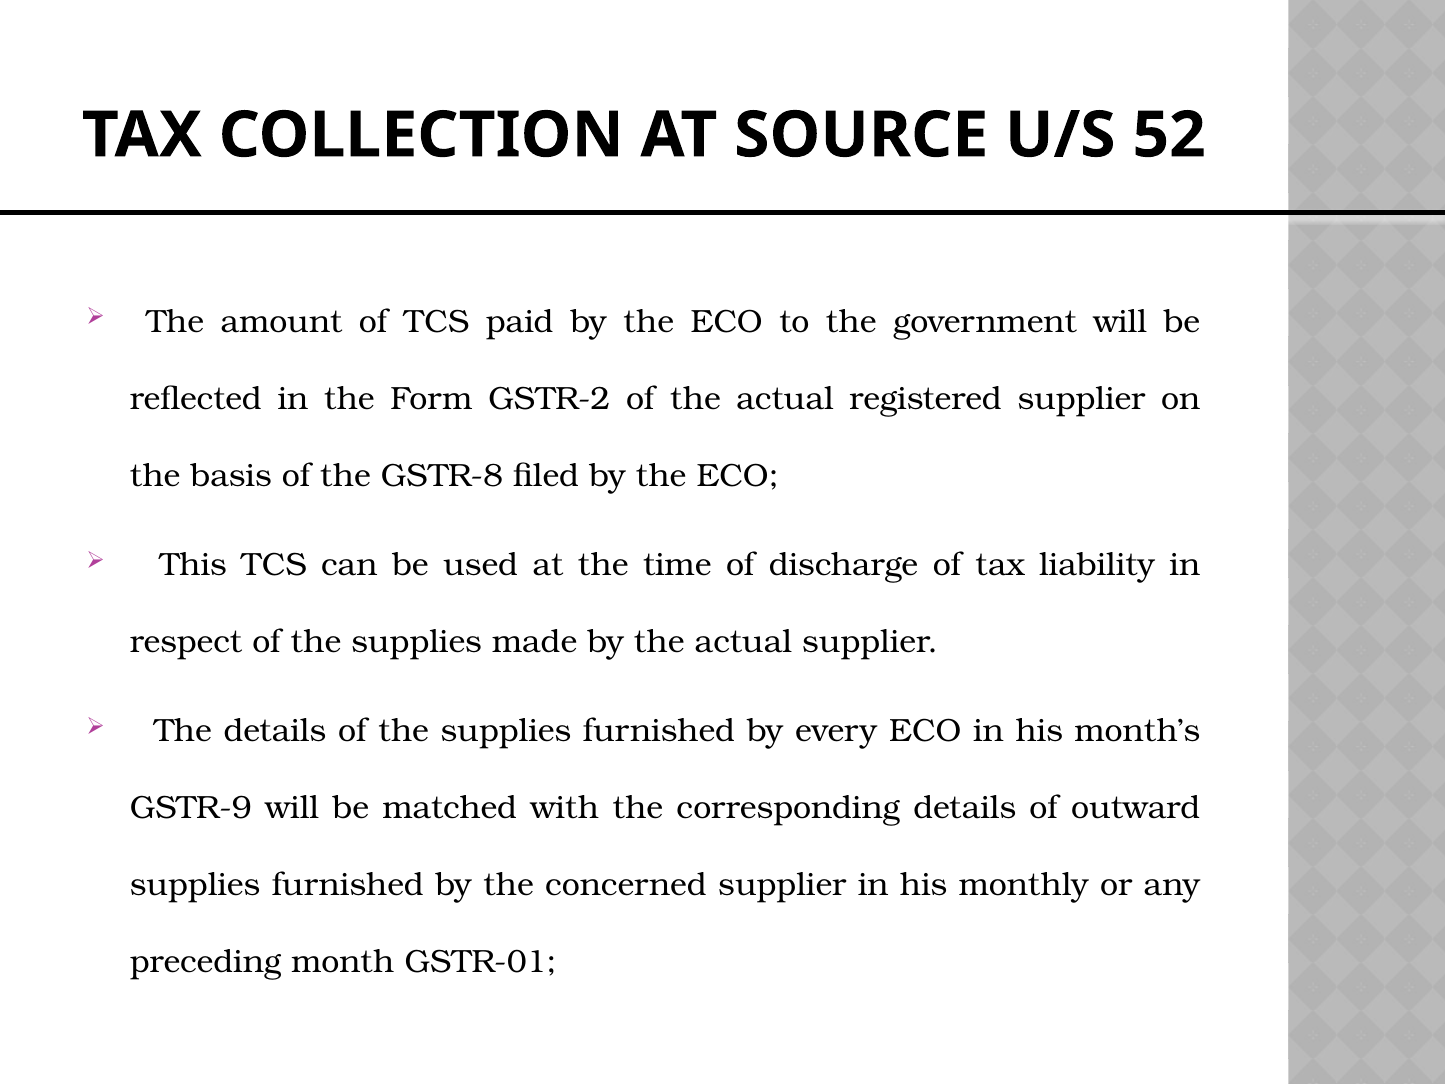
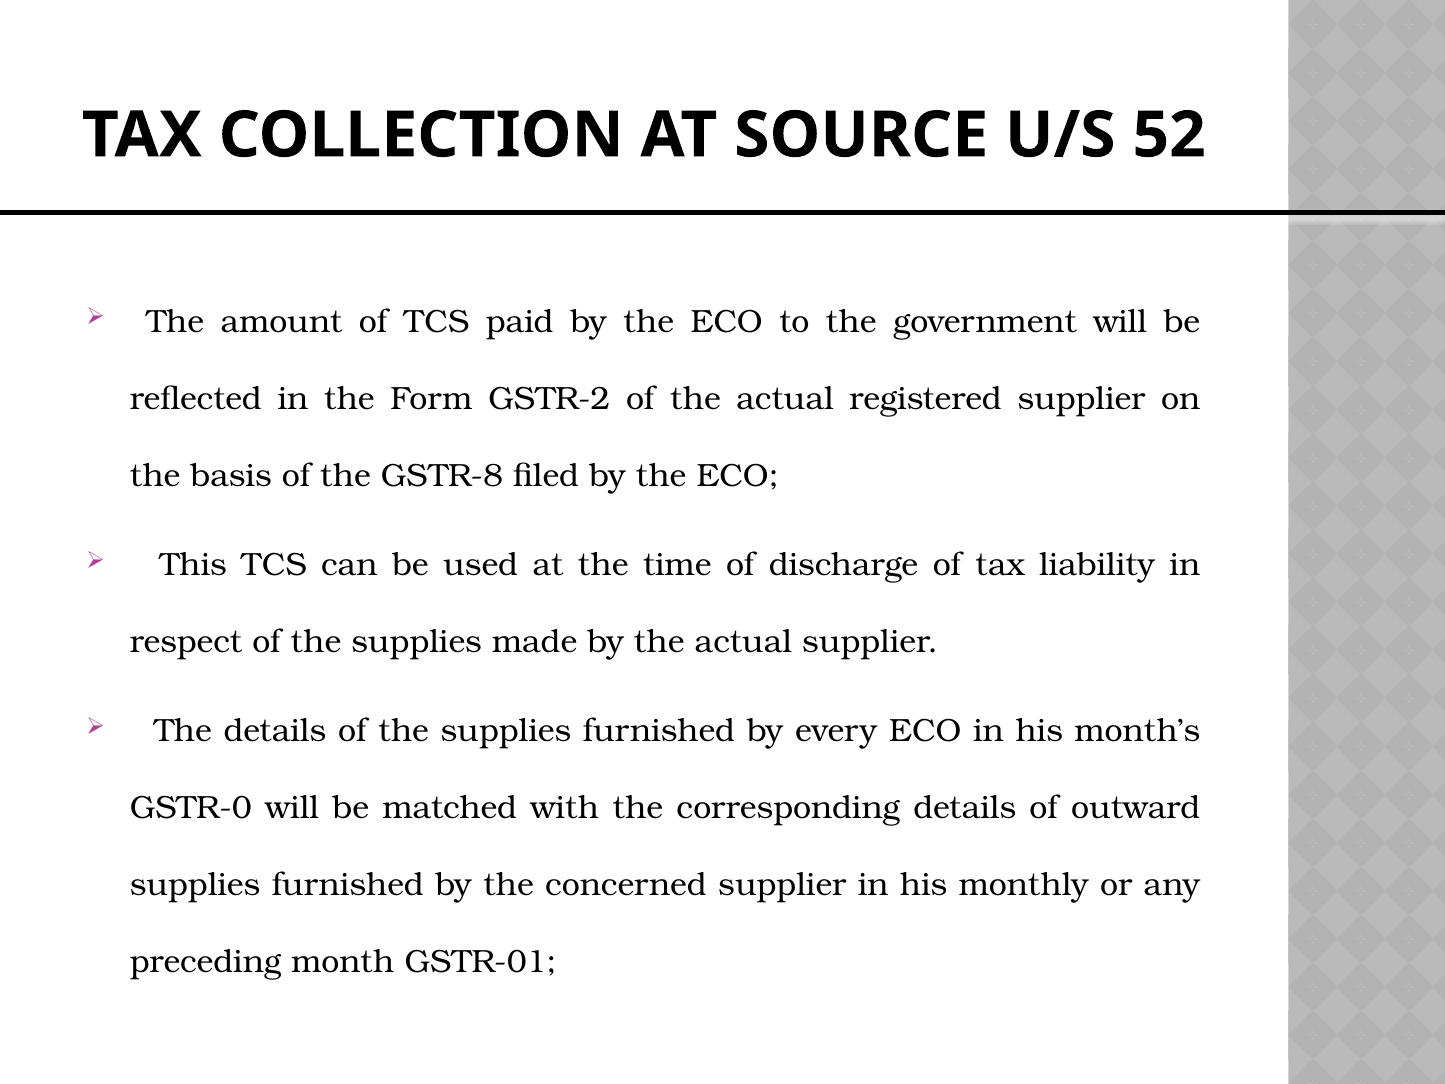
GSTR-9: GSTR-9 -> GSTR-0 (191, 808)
